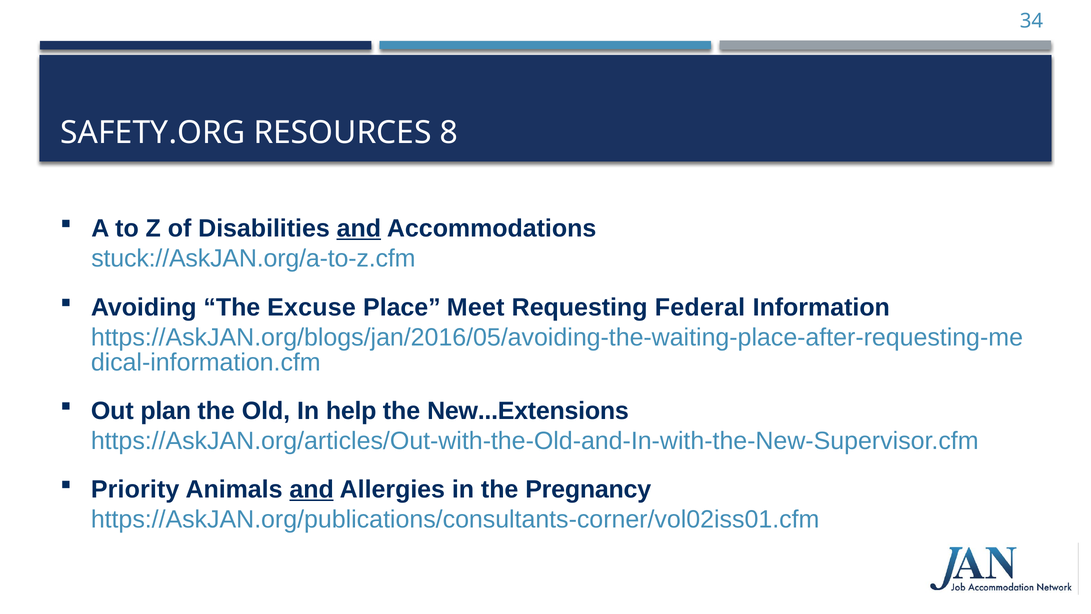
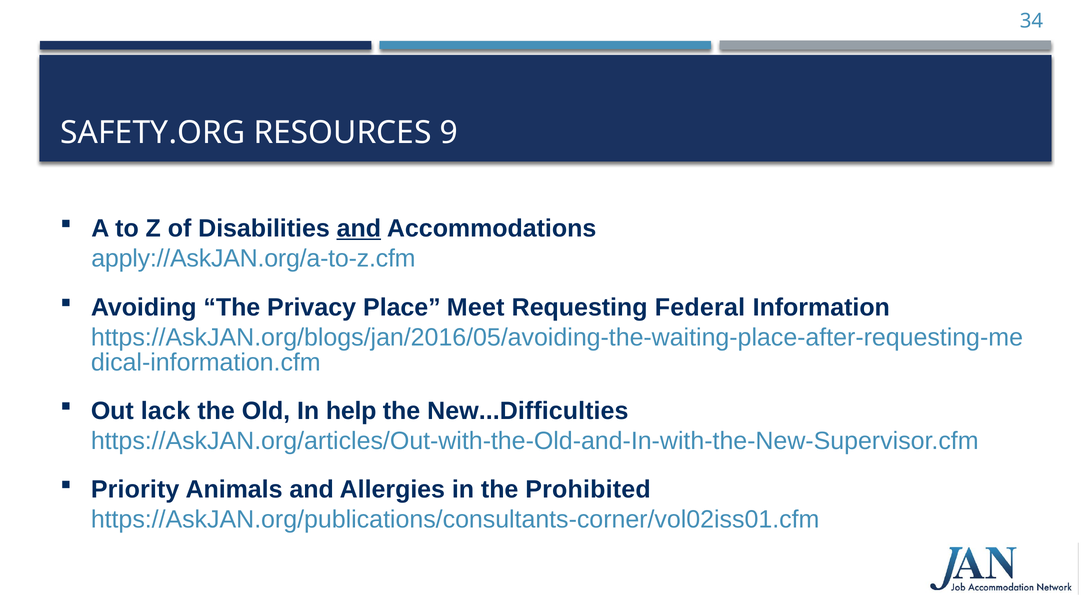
8: 8 -> 9 (449, 133)
stuck://AskJAN.org/a-to-z.cfm: stuck://AskJAN.org/a-to-z.cfm -> apply://AskJAN.org/a-to-z.cfm (253, 259)
Excuse: Excuse -> Privacy (312, 307)
plan: plan -> lack (165, 411)
New...Extensions: New...Extensions -> New...Difficulties (528, 411)
and underline: present -> none (312, 489)
Pregnancy: Pregnancy -> Prohibited (588, 489)
